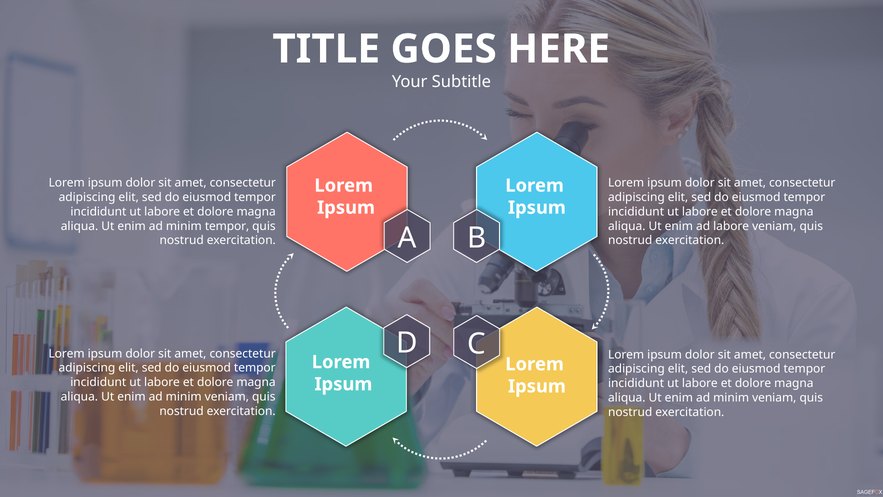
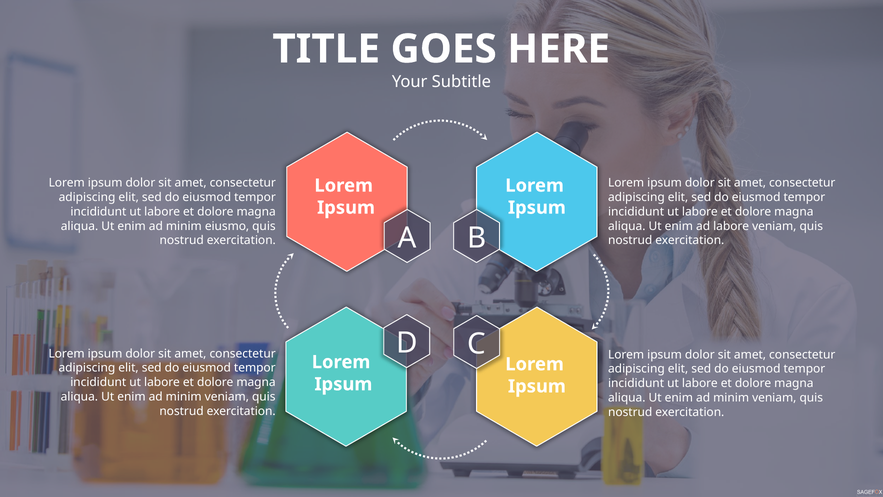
minim tempor: tempor -> eiusmo (227, 226)
